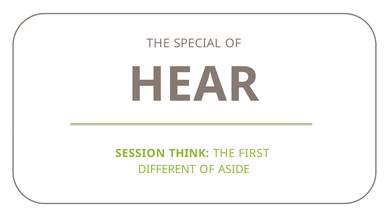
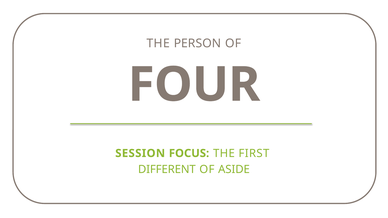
SPECIAL: SPECIAL -> PERSON (197, 44)
HEAR: HEAR -> FOUR (194, 85)
THINK: THINK -> FOCUS (189, 154)
